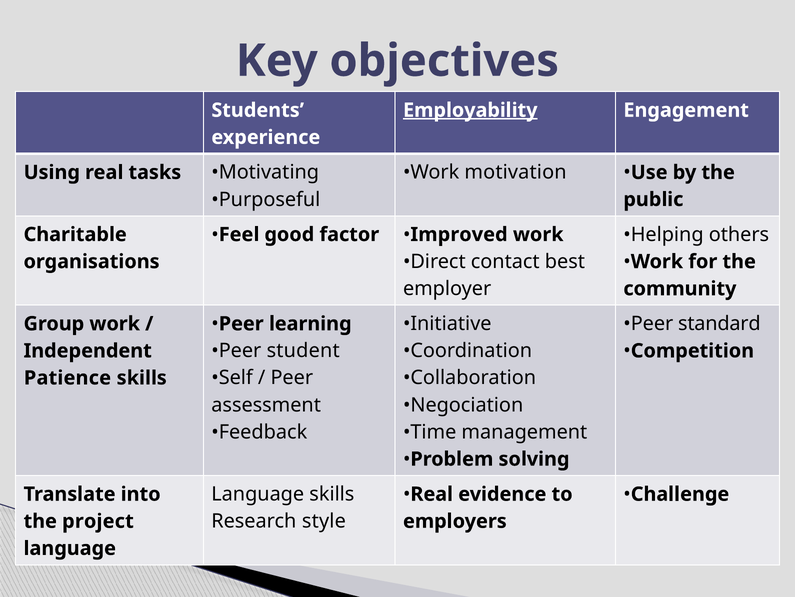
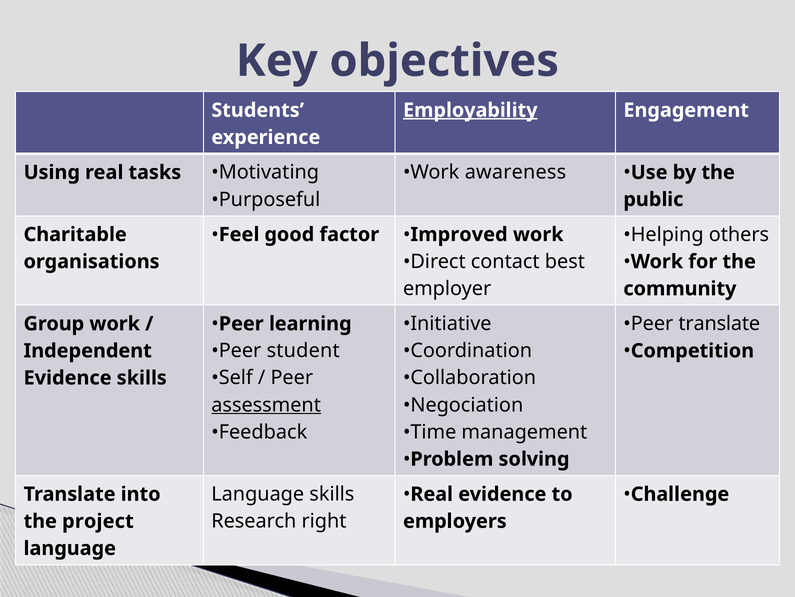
motivation: motivation -> awareness (516, 172)
Peer standard: standard -> translate (719, 323)
Patience: Patience -> Evidence (68, 377)
assessment underline: none -> present (266, 404)
style: style -> right (324, 521)
